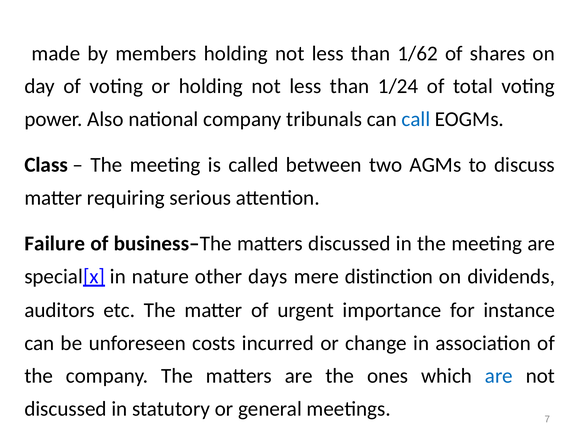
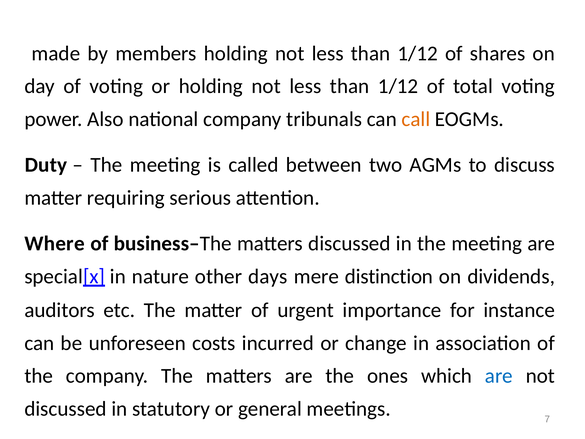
1/62: 1/62 -> 1/12 (418, 53)
1/24: 1/24 -> 1/12 (398, 86)
call colour: blue -> orange (416, 119)
Class: Class -> Duty (46, 165)
Failure: Failure -> Where (55, 243)
